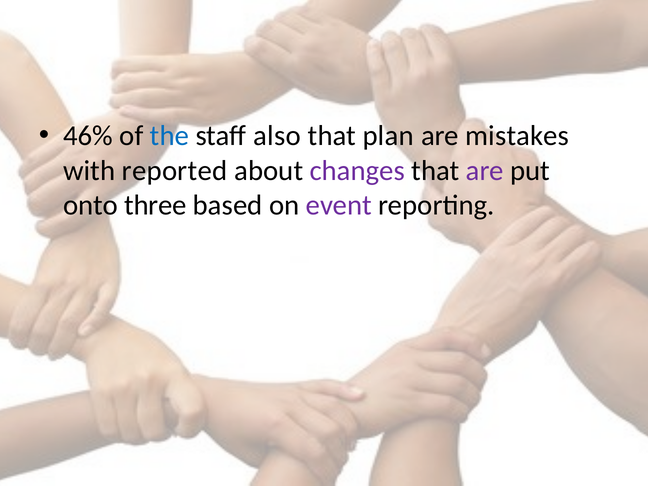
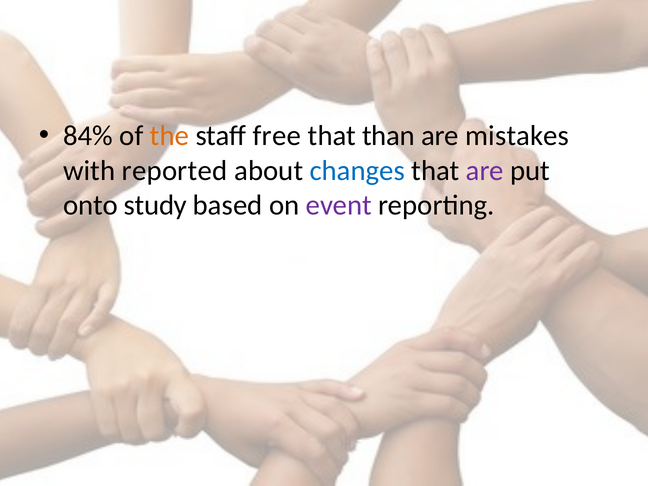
46%: 46% -> 84% (88, 136)
the colour: blue -> orange (169, 136)
also: also -> free (277, 136)
plan: plan -> than (389, 136)
changes colour: purple -> blue (357, 171)
three: three -> study (155, 205)
